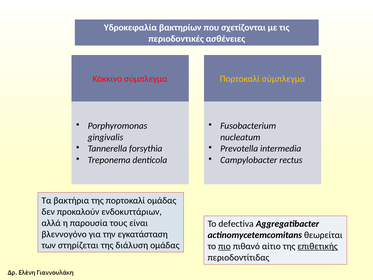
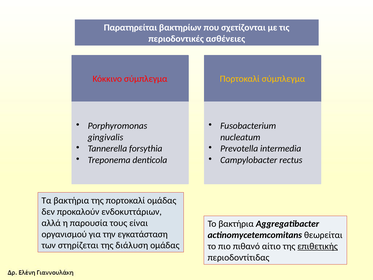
Υδροκεφαλία: Υδροκεφαλία -> Παρατηρείται (130, 28)
Το defectiva: defectiva -> βακτήρια (236, 224)
βλεννογόνο: βλεννογόνο -> οργανισμού (64, 234)
πιο underline: present -> none (224, 246)
